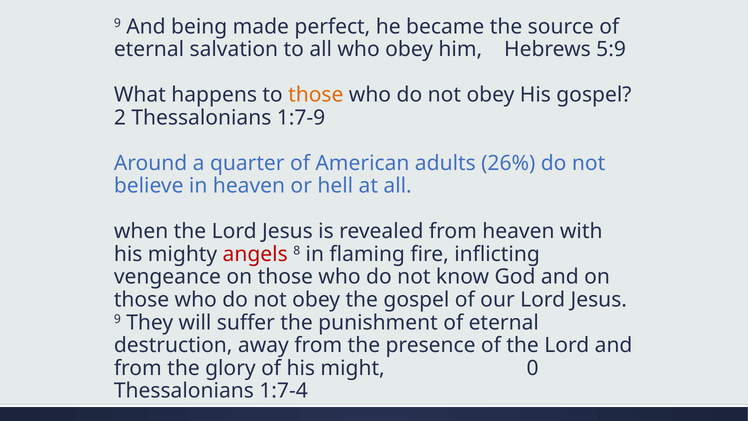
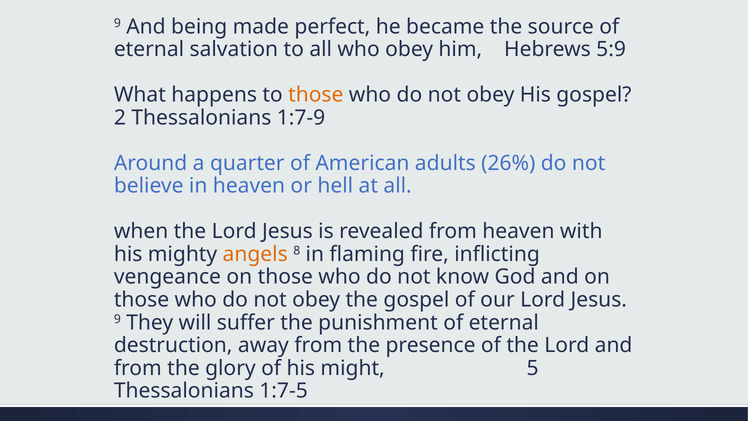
angels colour: red -> orange (255, 254)
0: 0 -> 5 (533, 368)
1:7-4: 1:7-4 -> 1:7-5 (284, 391)
